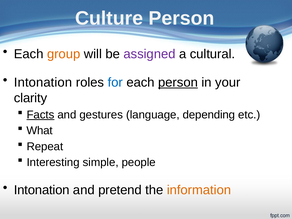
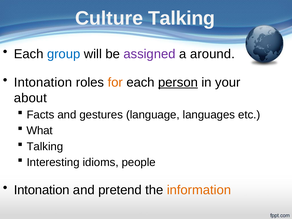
Culture Person: Person -> Talking (182, 18)
group colour: orange -> blue (64, 54)
cultural: cultural -> around (212, 54)
for colour: blue -> orange (115, 82)
clarity: clarity -> about (30, 98)
Facts underline: present -> none (41, 115)
depending: depending -> languages (209, 115)
Repeat: Repeat -> Talking (45, 147)
simple: simple -> idioms (101, 162)
